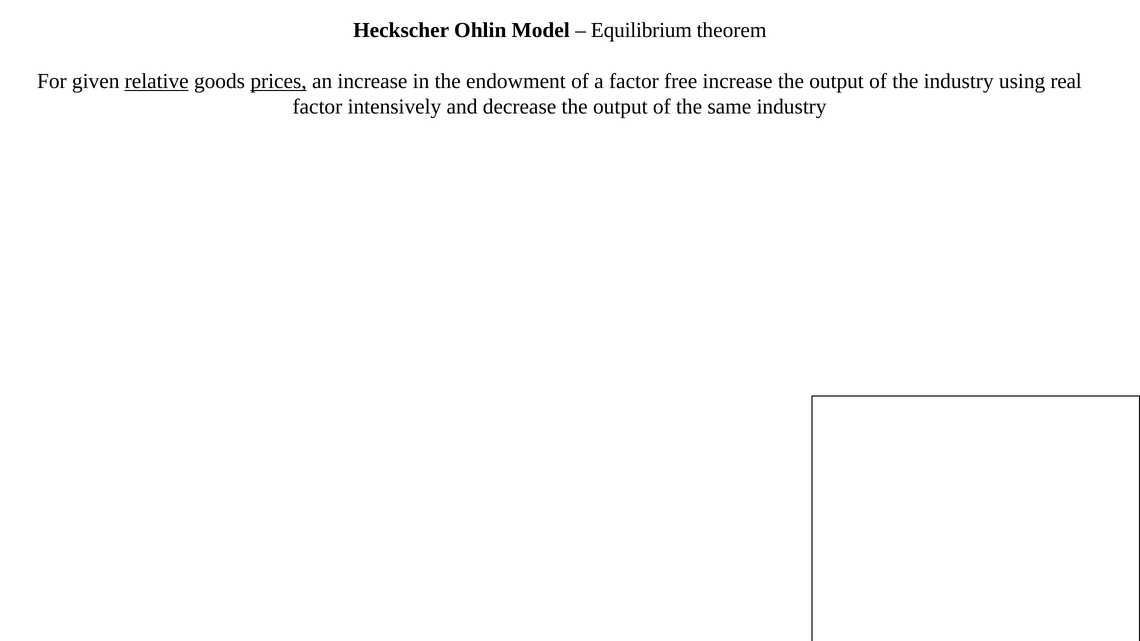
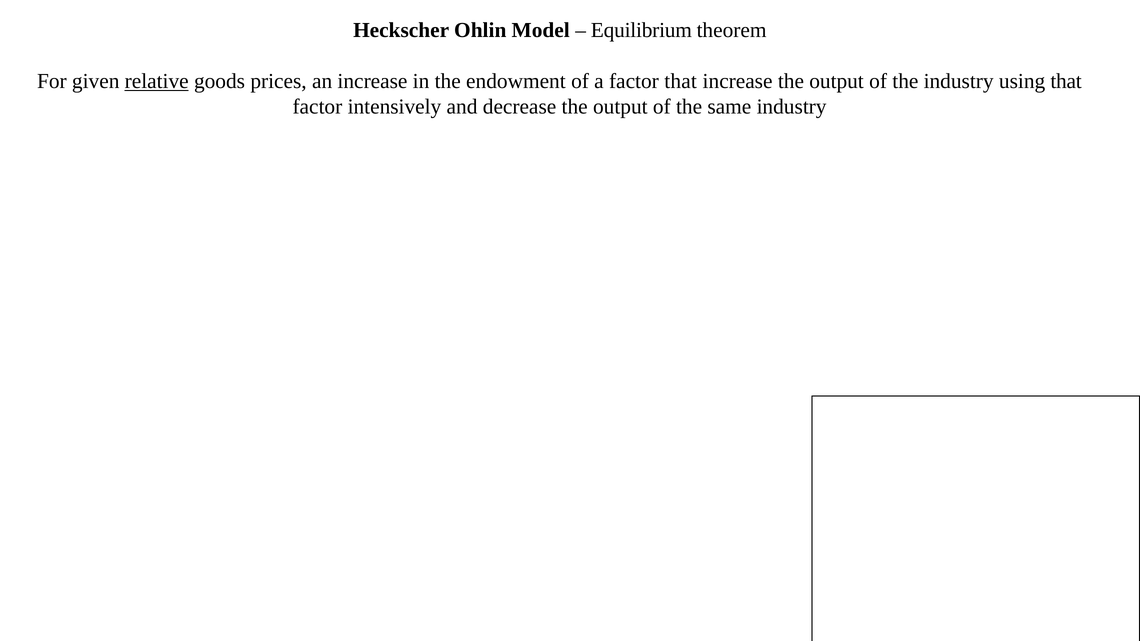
prices underline: present -> none (279, 81)
factor free: free -> that (681, 81)
using real: real -> that (1066, 81)
